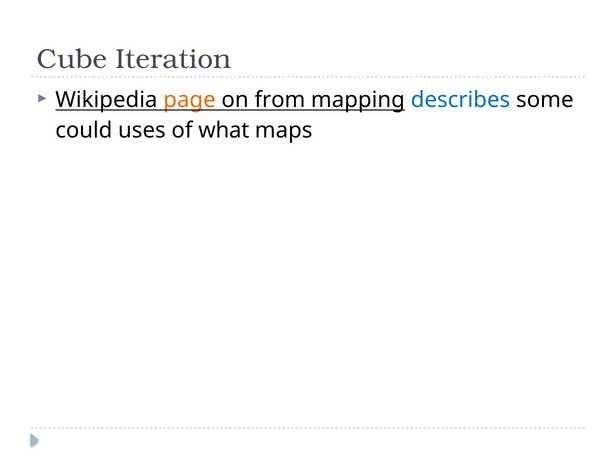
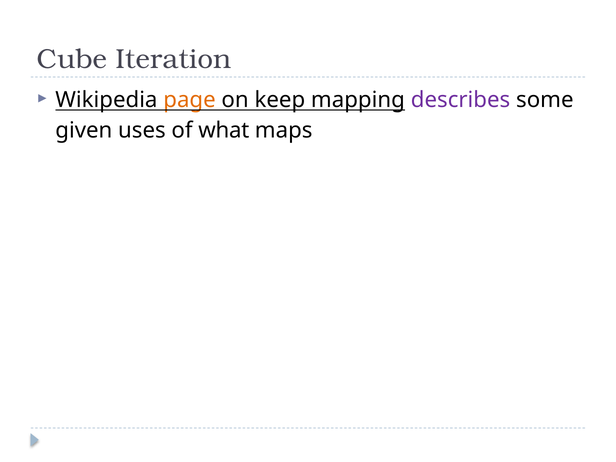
from: from -> keep (280, 100)
describes colour: blue -> purple (461, 100)
could: could -> given (84, 130)
